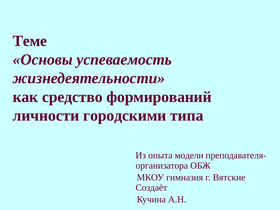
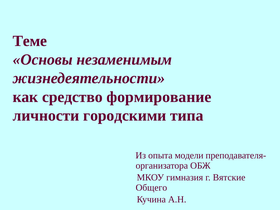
успеваемость: успеваемость -> незаменимым (124, 60)
формирований: формирований -> формирование (159, 97)
Создаёт: Создаёт -> Общего (151, 188)
